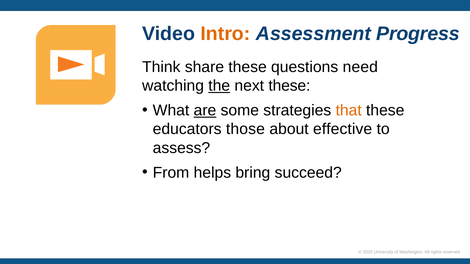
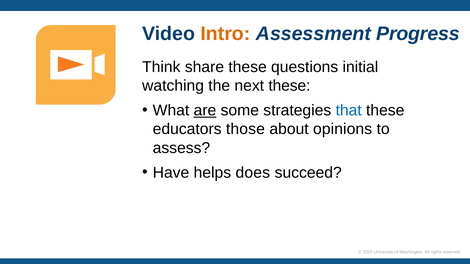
need: need -> initial (360, 67)
the underline: present -> none (219, 86)
that colour: orange -> blue (349, 110)
effective: effective -> opinions (343, 129)
From: From -> Have (171, 173)
bring: bring -> does (253, 173)
